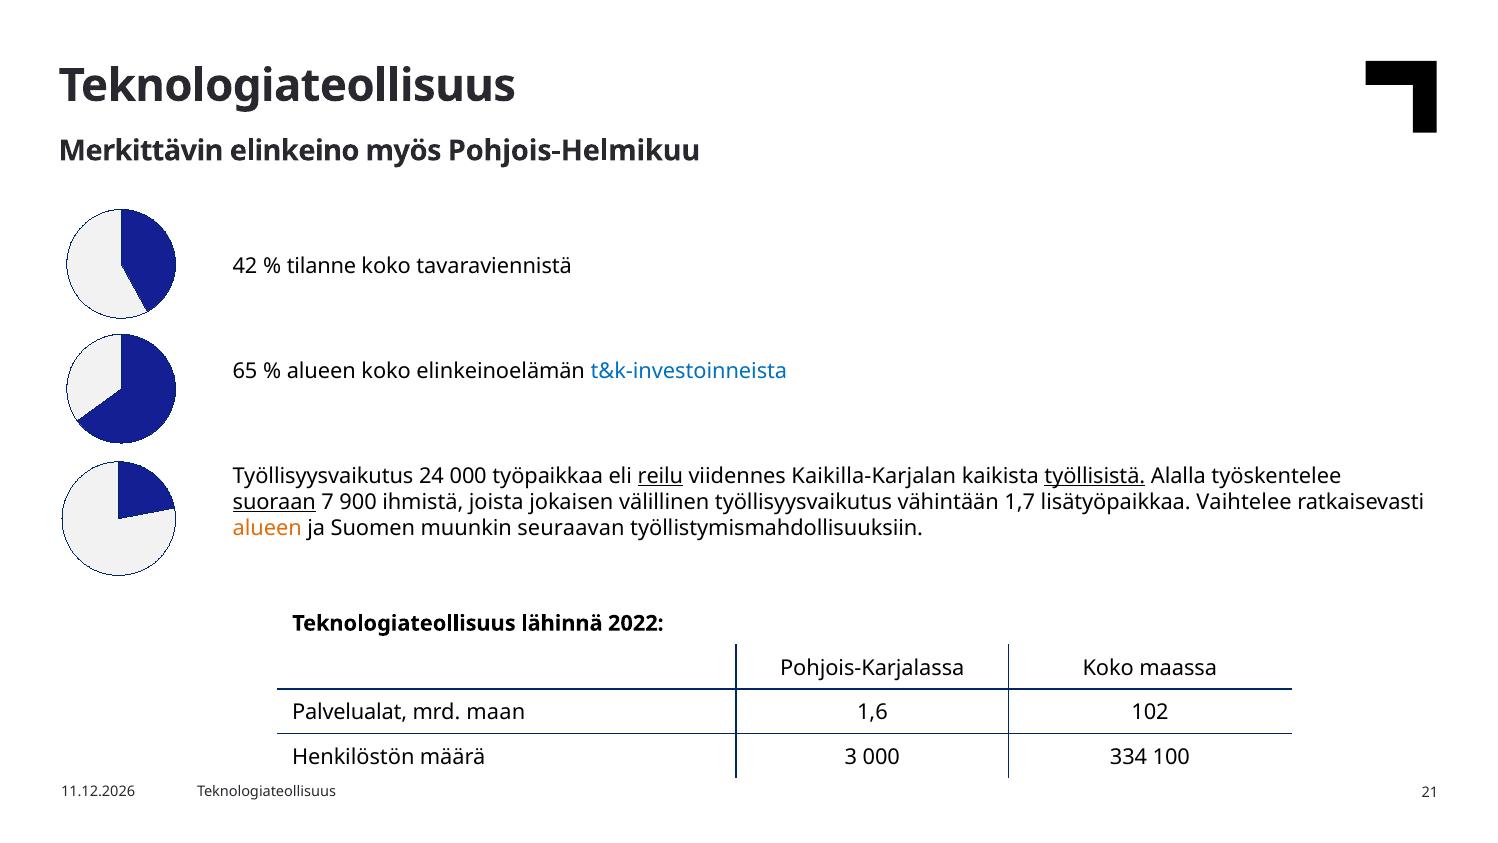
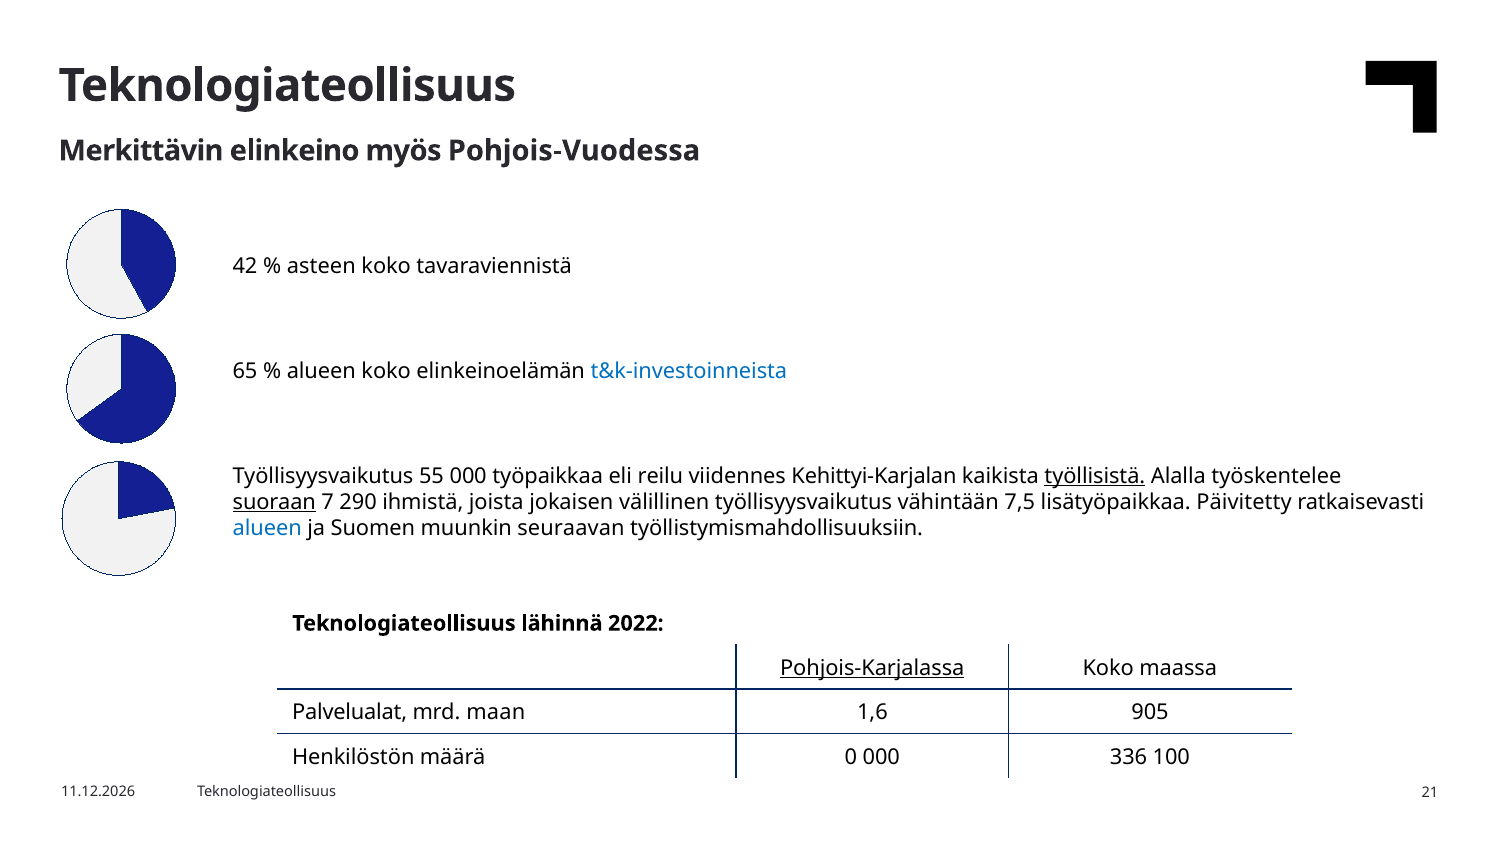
Pohjois-Helmikuu: Pohjois-Helmikuu -> Pohjois-Vuodessa (574, 151)
tilanne: tilanne -> asteen (321, 266)
24: 24 -> 55 (432, 476)
reilu underline: present -> none (660, 476)
Kaikilla-Karjalan: Kaikilla-Karjalan -> Kehittyi-Karjalan (874, 476)
900: 900 -> 290 (358, 502)
1,7: 1,7 -> 7,5 (1020, 502)
Vaihtelee: Vaihtelee -> Päivitetty (1244, 502)
alueen colour: orange -> blue (267, 528)
Pohjois-Karjalassa underline: none -> present (872, 668)
102: 102 -> 905 (1150, 712)
3: 3 -> 0 (851, 757)
334: 334 -> 336 (1129, 757)
